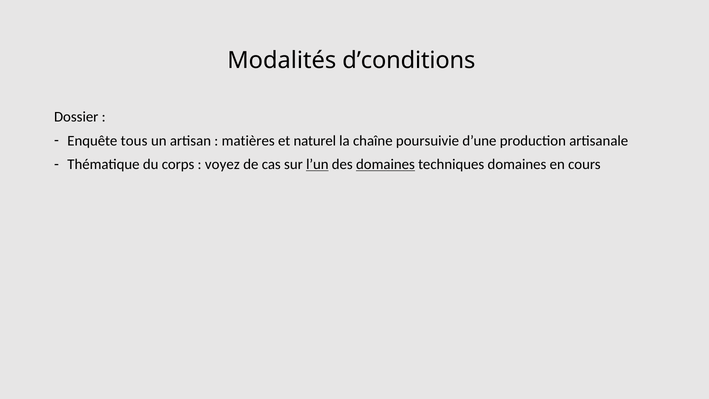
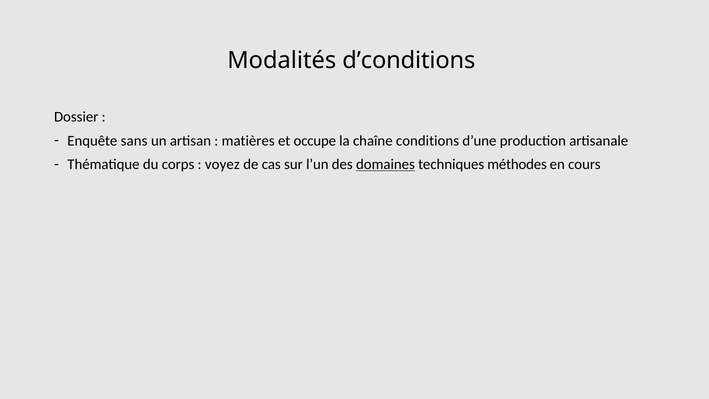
tous: tous -> sans (134, 141)
naturel: naturel -> occupe (315, 141)
poursuivie: poursuivie -> conditions (428, 141)
l’un underline: present -> none (317, 164)
techniques domaines: domaines -> méthodes (517, 164)
